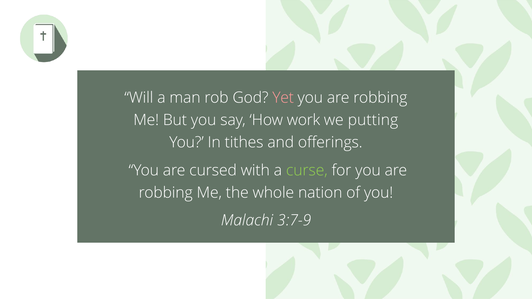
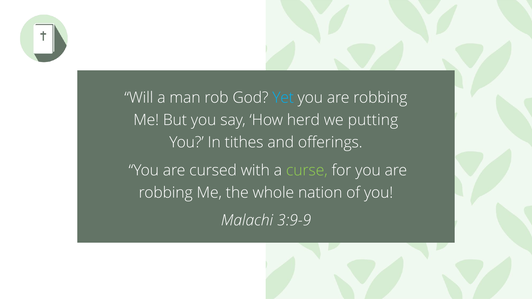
Yet colour: pink -> light blue (283, 98)
work: work -> herd (303, 120)
3:7-9: 3:7-9 -> 3:9-9 (294, 221)
